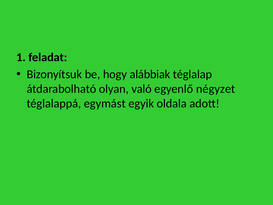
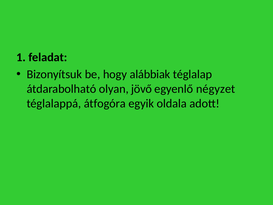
való: való -> jövő (142, 89)
egymást: egymást -> átfogóra (105, 103)
